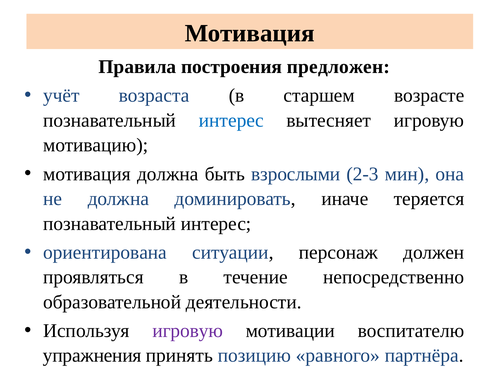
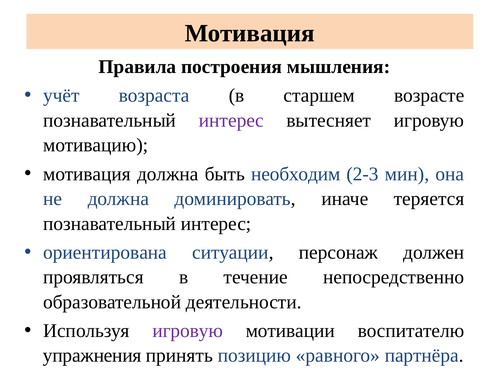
предложен: предложен -> мышления (339, 67)
интерес colour: blue -> purple (231, 120)
взрослыми: взрослыми -> необходим (296, 174)
